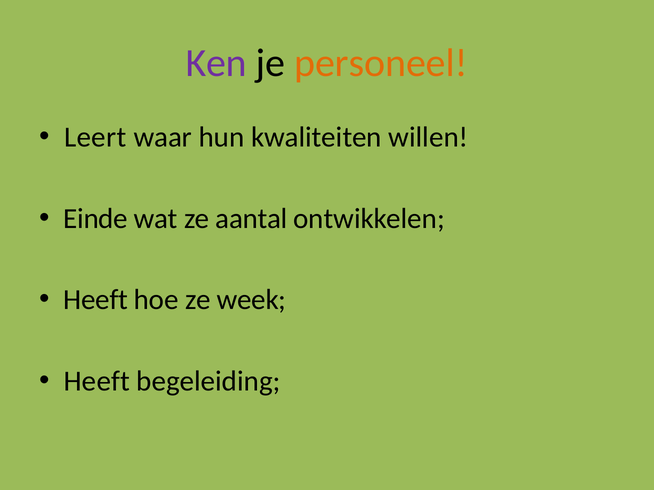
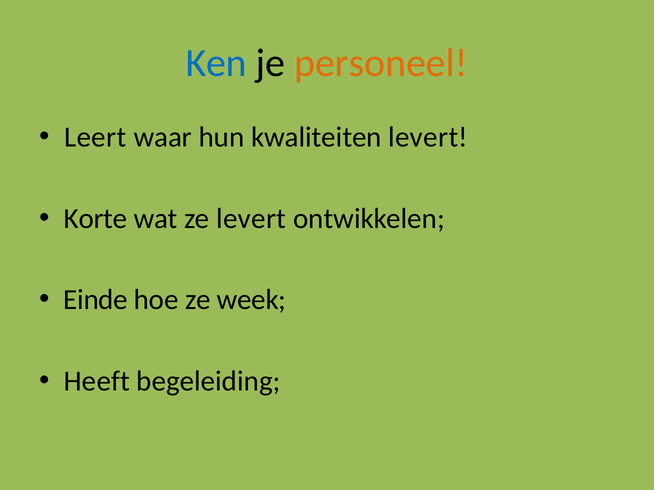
Ken colour: purple -> blue (216, 63)
kwaliteiten willen: willen -> levert (428, 137)
Einde: Einde -> Korte (96, 219)
ze aantal: aantal -> levert (251, 219)
Heeft: Heeft -> Einde (96, 300)
